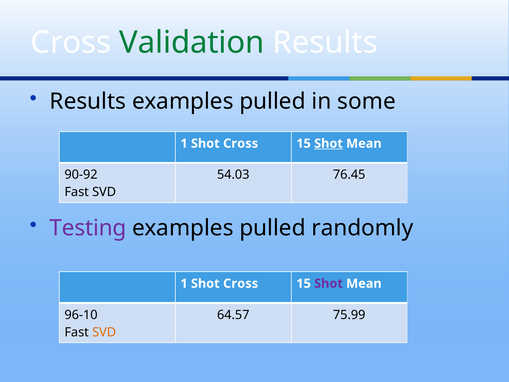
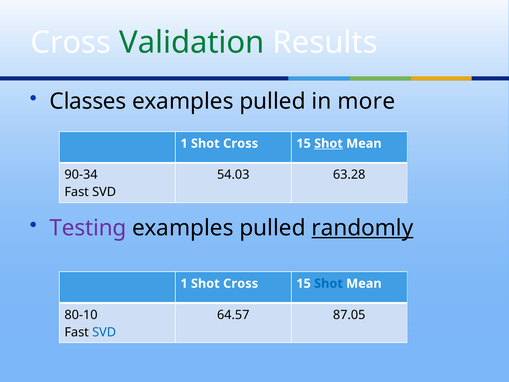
Results: Results -> Classes (88, 101)
some: some -> more (366, 101)
90-92: 90-92 -> 90-34 (81, 175)
76.45: 76.45 -> 63.28 (349, 175)
randomly underline: none -> present (362, 228)
Shot colour: purple -> blue (328, 283)
96-10: 96-10 -> 80-10 (81, 315)
75.99: 75.99 -> 87.05 (349, 315)
SVD colour: orange -> blue (104, 332)
